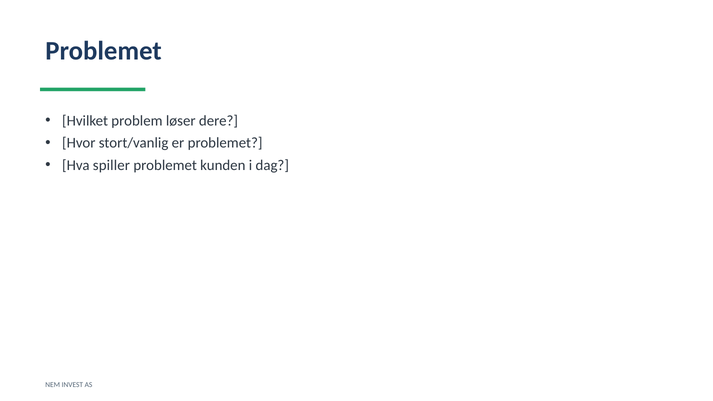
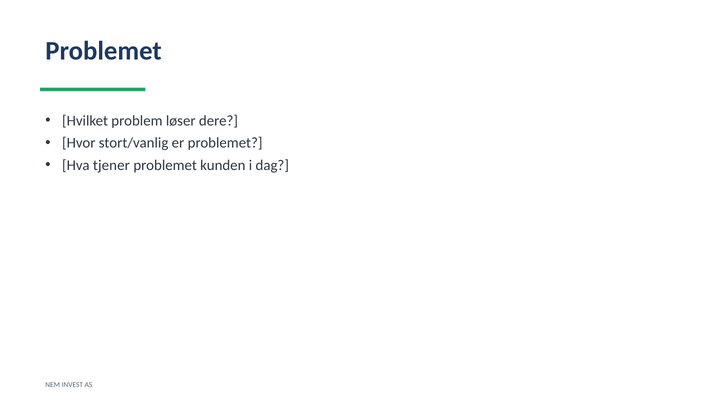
spiller: spiller -> tjener (111, 165)
